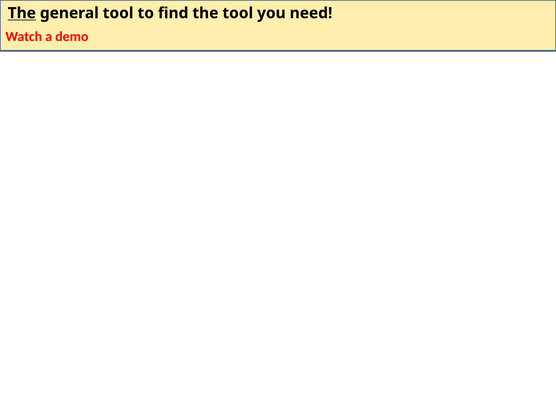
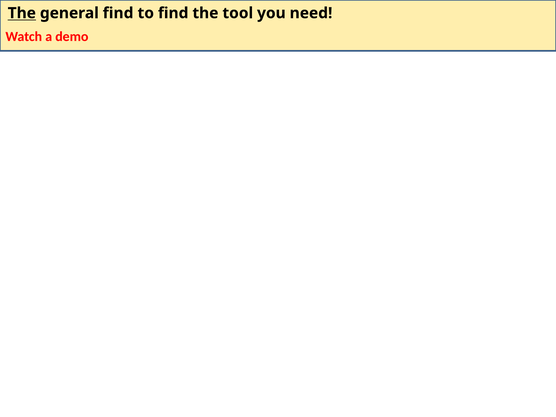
general tool: tool -> find (118, 13)
